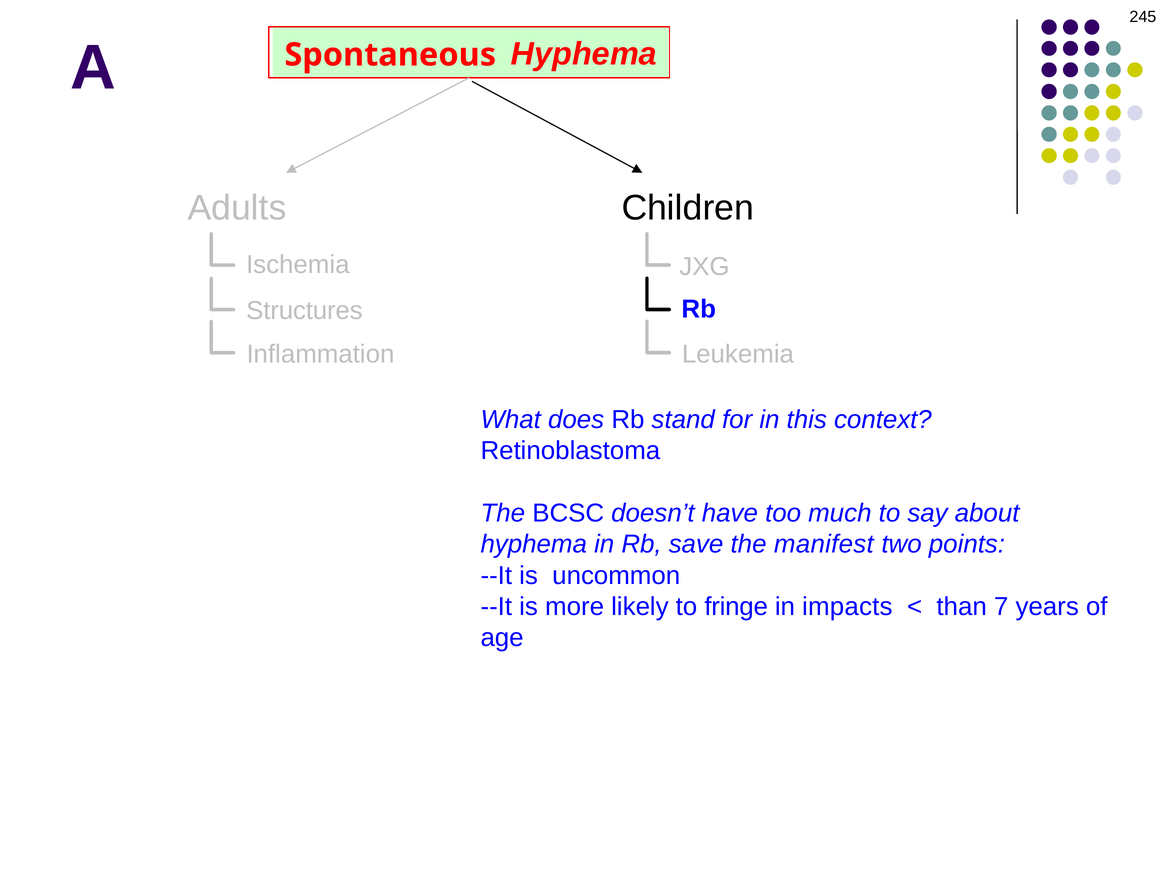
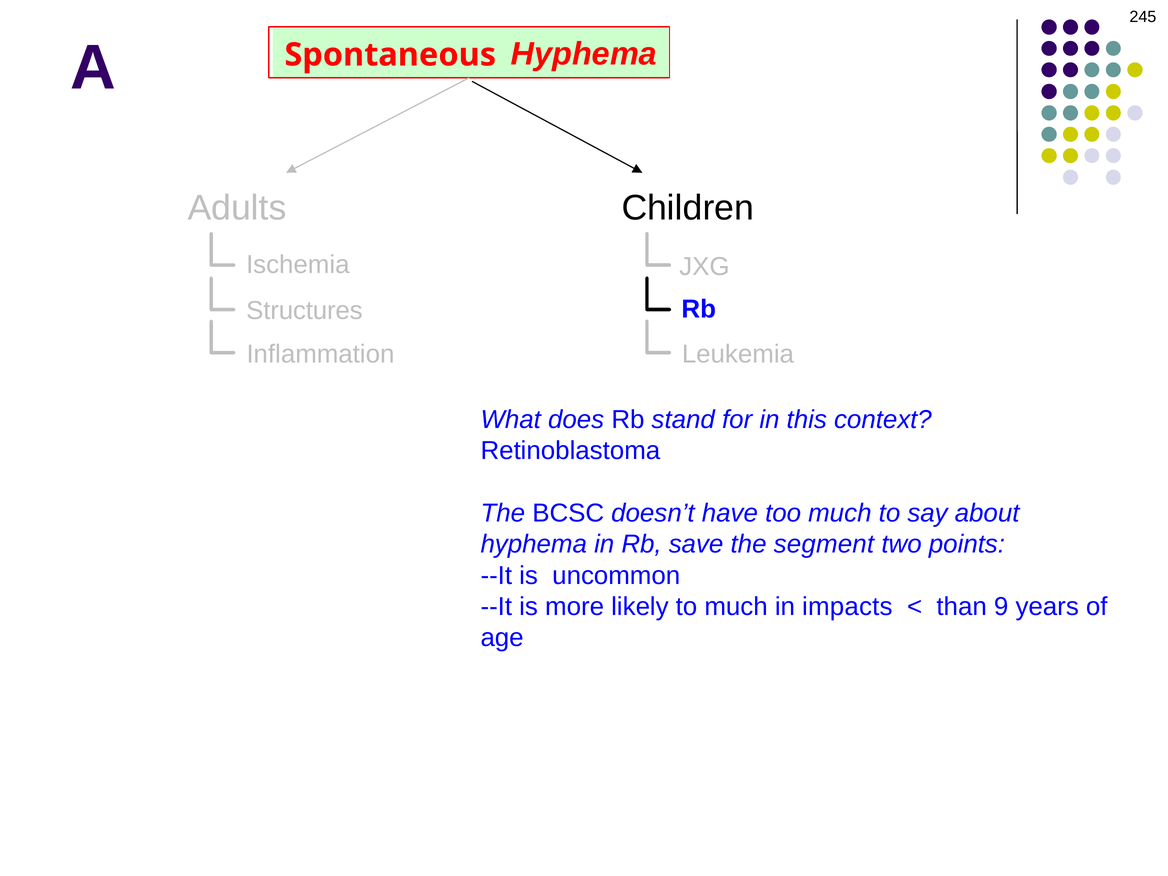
manifest: manifest -> segment (824, 544)
to fringe: fringe -> much (736, 607)
7: 7 -> 9 (1001, 607)
